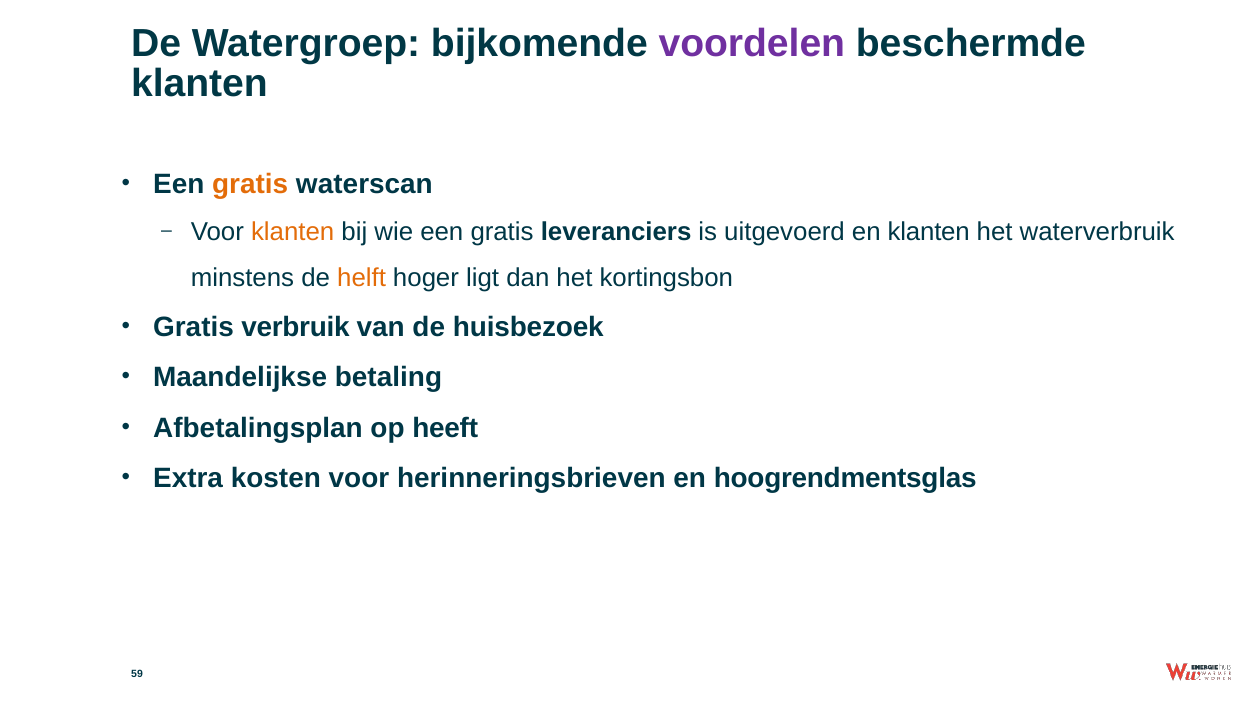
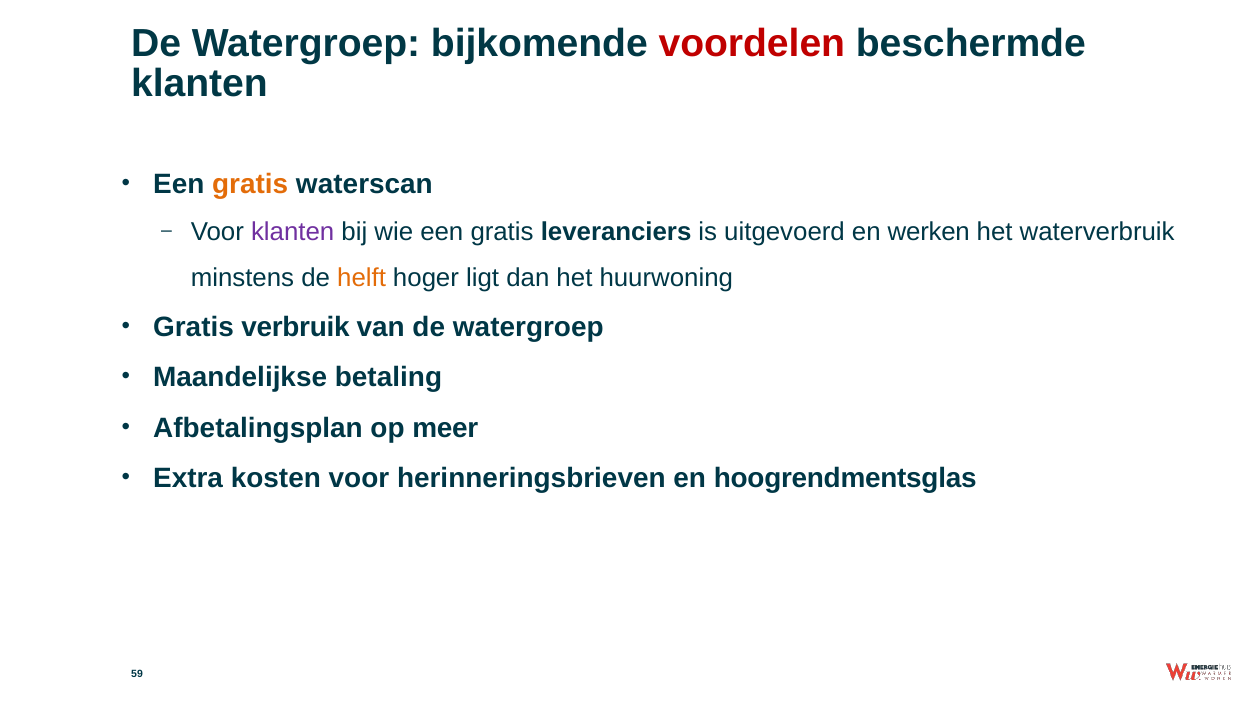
voordelen colour: purple -> red (752, 44)
klanten colour: orange -> purple (293, 232)
en klanten: klanten -> werken (929, 232)
kortingsbon: kortingsbon -> huurwoning (666, 278)
van de huisbezoek: huisbezoek -> watergroep (528, 327)
heeft: heeft -> meer (445, 428)
